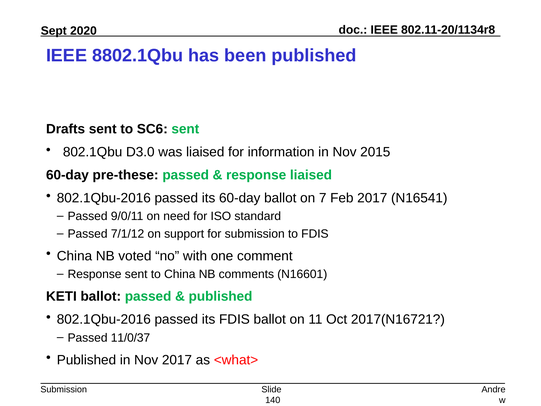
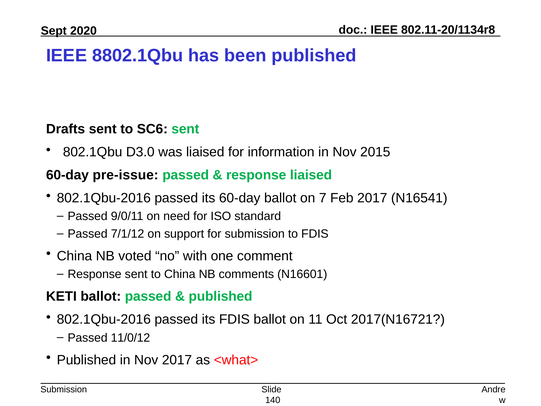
pre-these: pre-these -> pre-issue (126, 175)
11/0/37: 11/0/37 -> 11/0/12 (130, 338)
